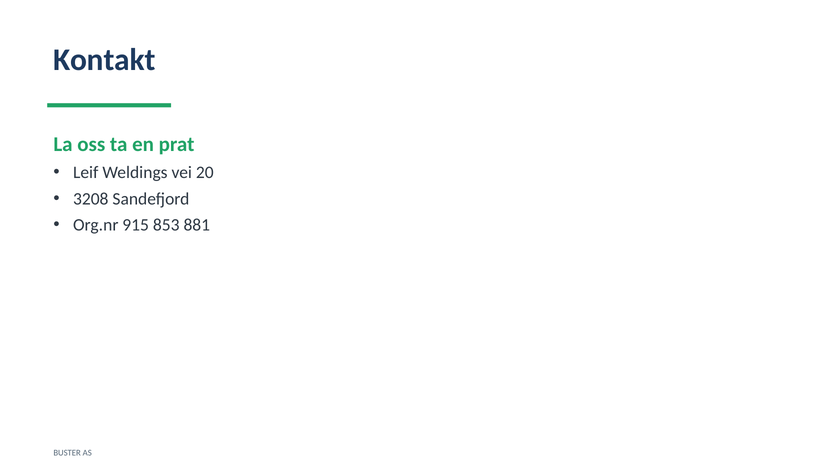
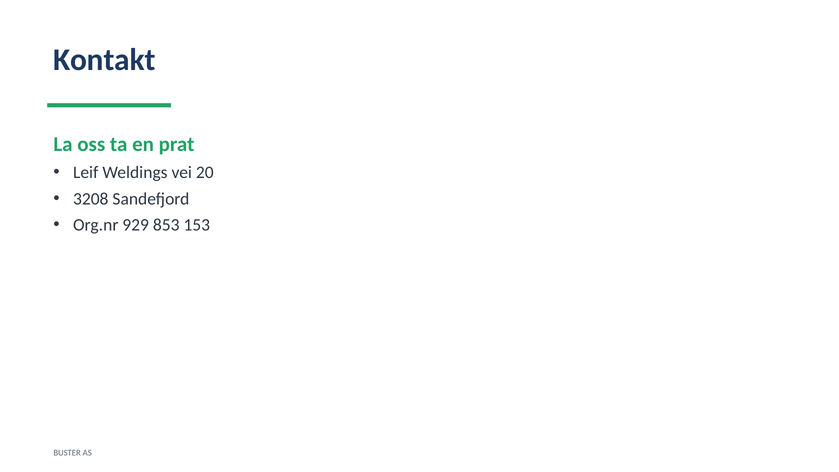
915: 915 -> 929 (136, 225)
881: 881 -> 153 (197, 225)
